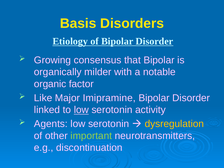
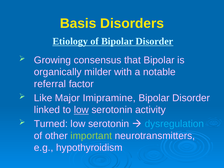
organic: organic -> referral (50, 84)
Agents: Agents -> Turned (51, 124)
dysregulation colour: yellow -> light blue (174, 124)
discontinuation: discontinuation -> hypothyroidism (89, 148)
